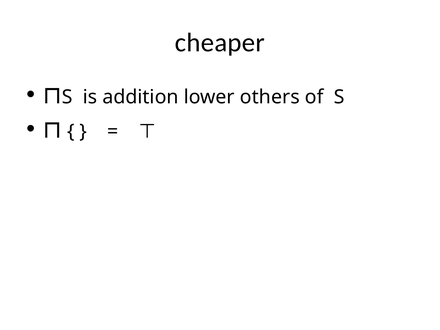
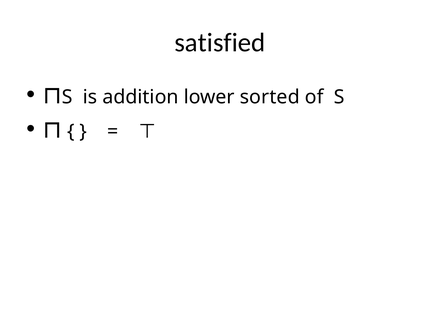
cheaper: cheaper -> satisfied (220, 43)
others: others -> sorted (270, 97)
